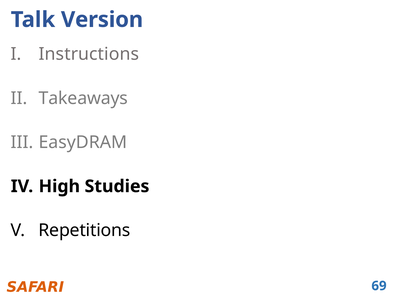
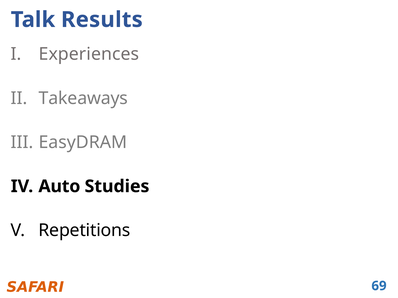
Version: Version -> Results (102, 20)
Instructions: Instructions -> Experiences (89, 54)
High: High -> Auto (59, 187)
